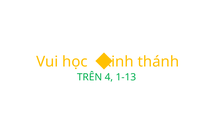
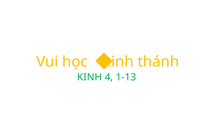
TRÊN: TRÊN -> KINH (90, 78)
